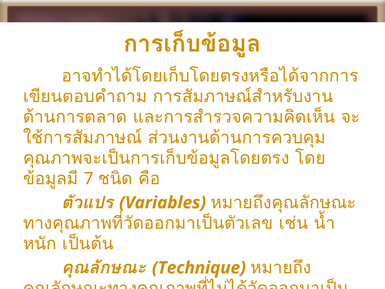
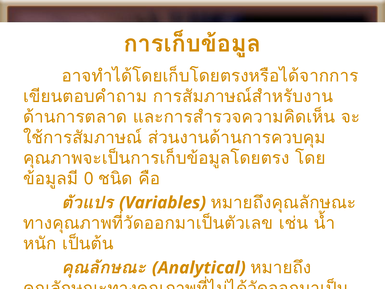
7: 7 -> 0 (89, 179)
Technique: Technique -> Analytical (199, 268)
